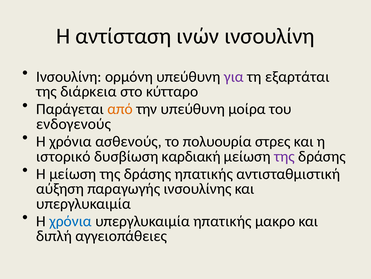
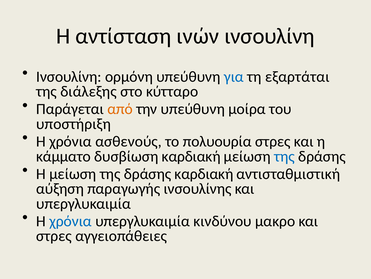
για colour: purple -> blue (234, 77)
διάρκεια: διάρκεια -> διάλεξης (88, 91)
ενδογενούς: ενδογενούς -> υποστήριξη (74, 124)
ιστορικό: ιστορικό -> κάμματο (63, 156)
της colour: purple -> blue (284, 156)
δράσης ηπατικής: ηπατικής -> καρδιακή (204, 173)
υπεργλυκαιμία ηπατικής: ηπατικής -> κινδύνου (222, 221)
διπλή: διπλή -> στρες (54, 235)
